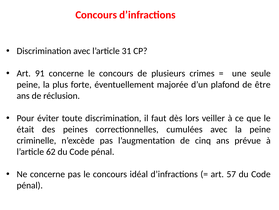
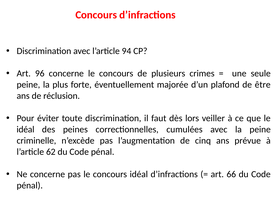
31: 31 -> 94 (126, 51)
91: 91 -> 96 (40, 73)
était: était -> idéal (25, 129)
57: 57 -> 66 (231, 174)
